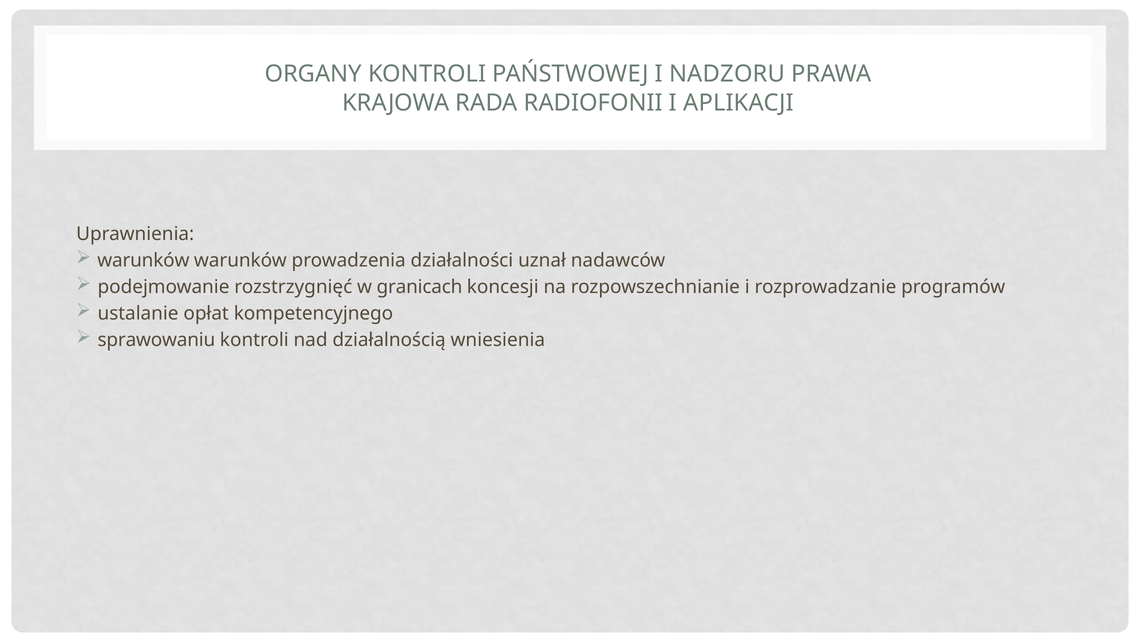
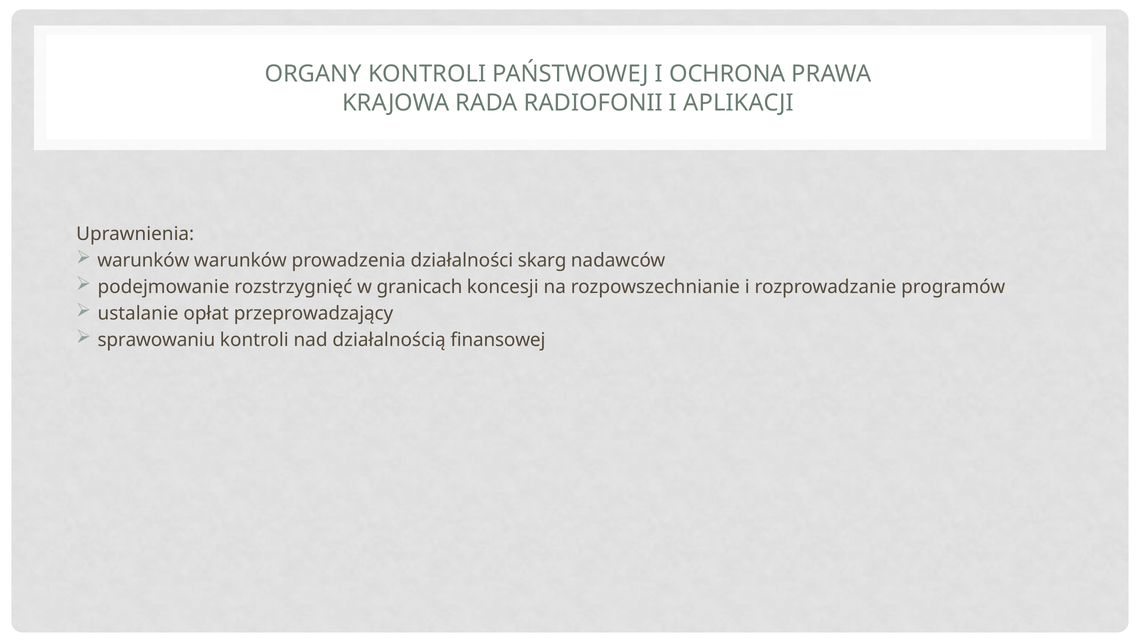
NADZORU: NADZORU -> OCHRONA (727, 74)
uznał: uznał -> skarg (542, 260)
kompetencyjnego: kompetencyjnego -> przeprowadzający (314, 314)
wniesienia: wniesienia -> finansowej (498, 340)
